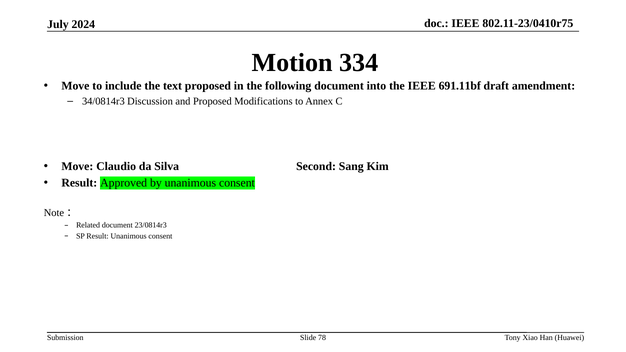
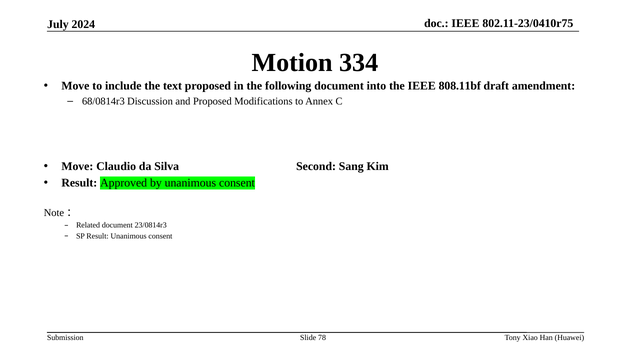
691.11bf: 691.11bf -> 808.11bf (460, 86)
34/0814r3: 34/0814r3 -> 68/0814r3 (103, 101)
